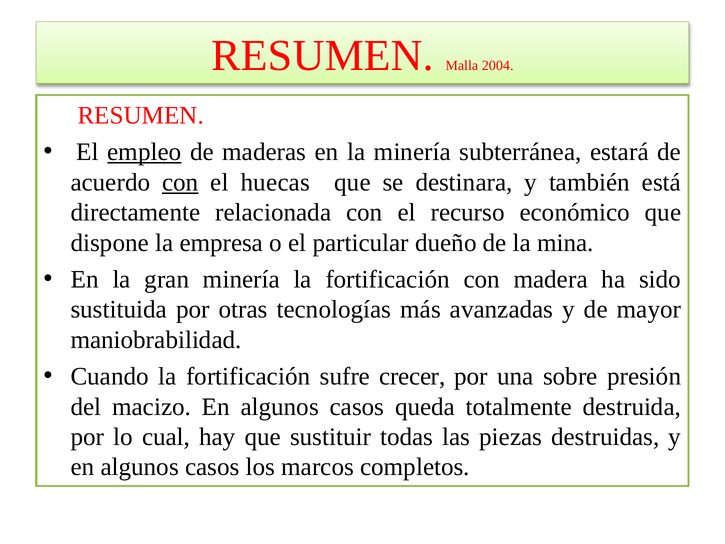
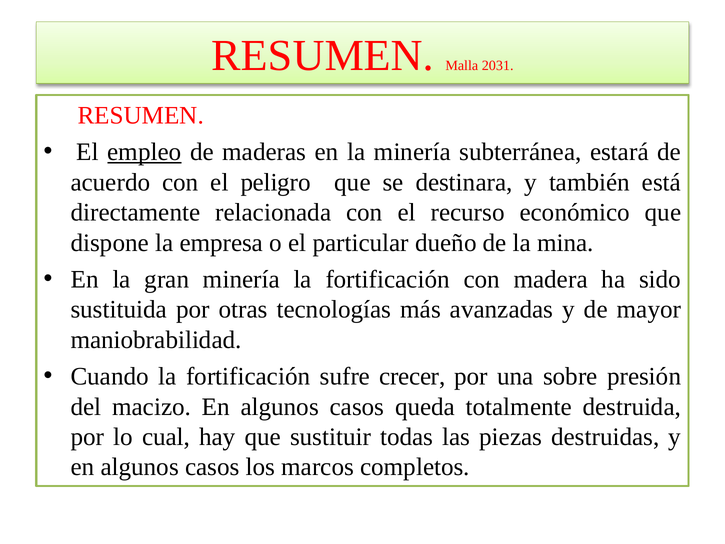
2004: 2004 -> 2031 (498, 66)
con underline: present -> none (180, 182)
huecas: huecas -> peligro (276, 182)
